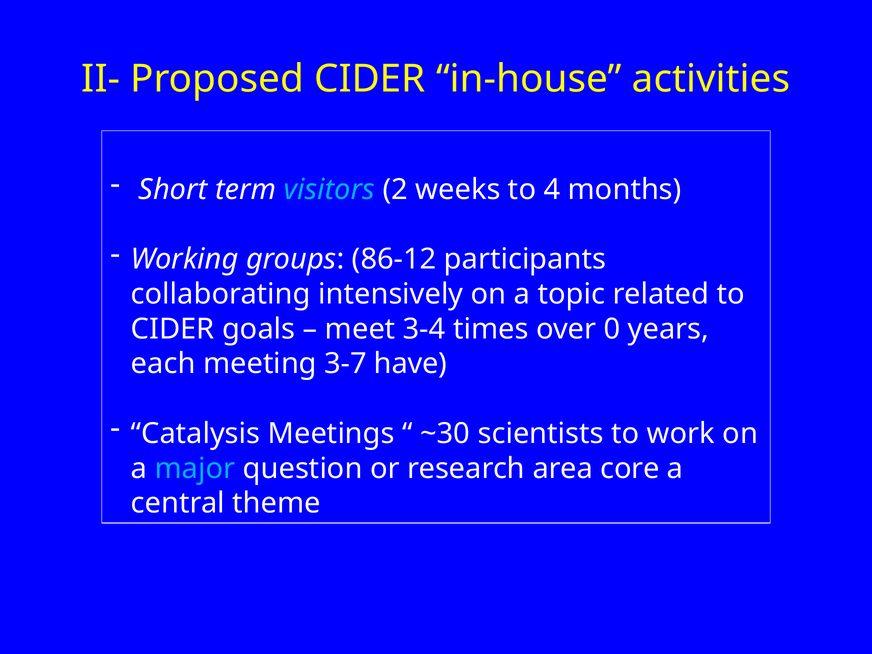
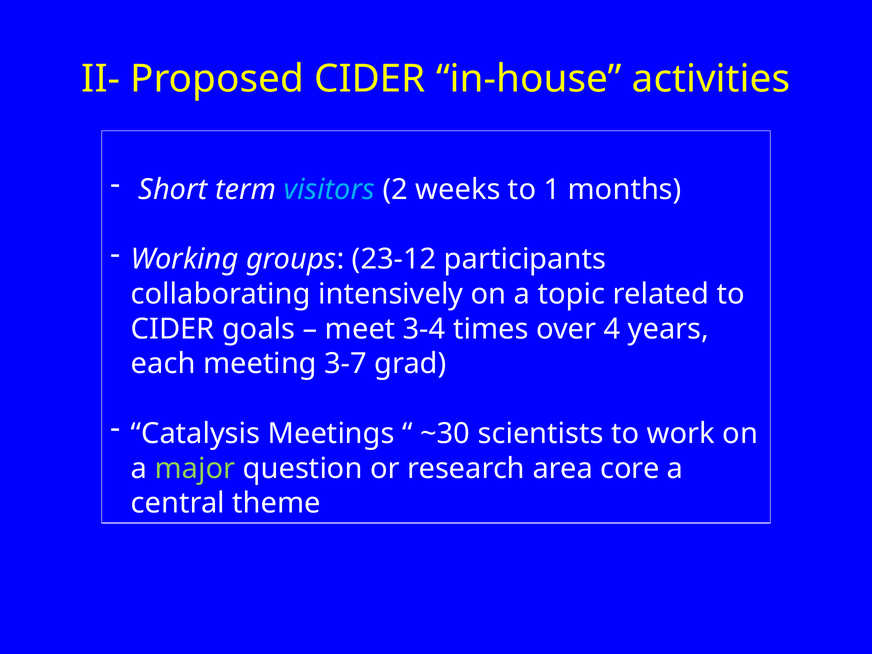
4: 4 -> 1 (552, 189)
86-12: 86-12 -> 23-12 (394, 259)
0: 0 -> 4 (612, 329)
have: have -> grad (410, 364)
major colour: light blue -> light green (195, 468)
